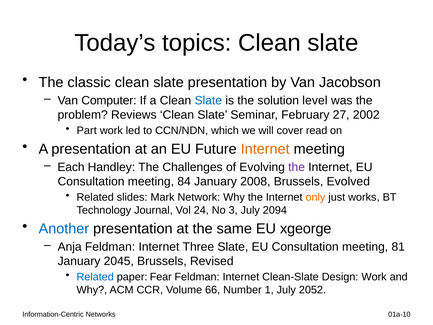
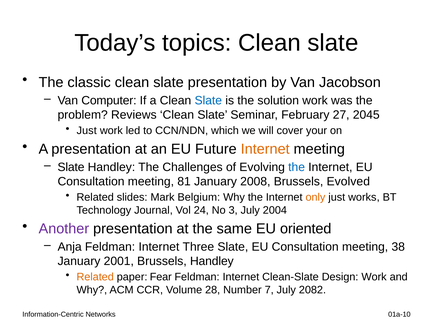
solution level: level -> work (315, 100)
2002: 2002 -> 2045 (366, 115)
Part: Part -> Just (87, 131)
read: read -> your (317, 131)
Each: Each -> Slate (71, 167)
the colour: purple -> blue (297, 167)
84: 84 -> 81 (184, 181)
Network: Network -> Belgium (199, 197)
2094: 2094 -> 2004 (275, 210)
Another colour: blue -> purple (64, 228)
xgeorge: xgeorge -> oriented (306, 228)
81: 81 -> 38 (398, 247)
2045: 2045 -> 2001 (119, 261)
Brussels Revised: Revised -> Handley (212, 261)
Related colour: blue -> orange (95, 277)
66: 66 -> 28 (213, 290)
1: 1 -> 7 (269, 290)
2052: 2052 -> 2082 (312, 290)
